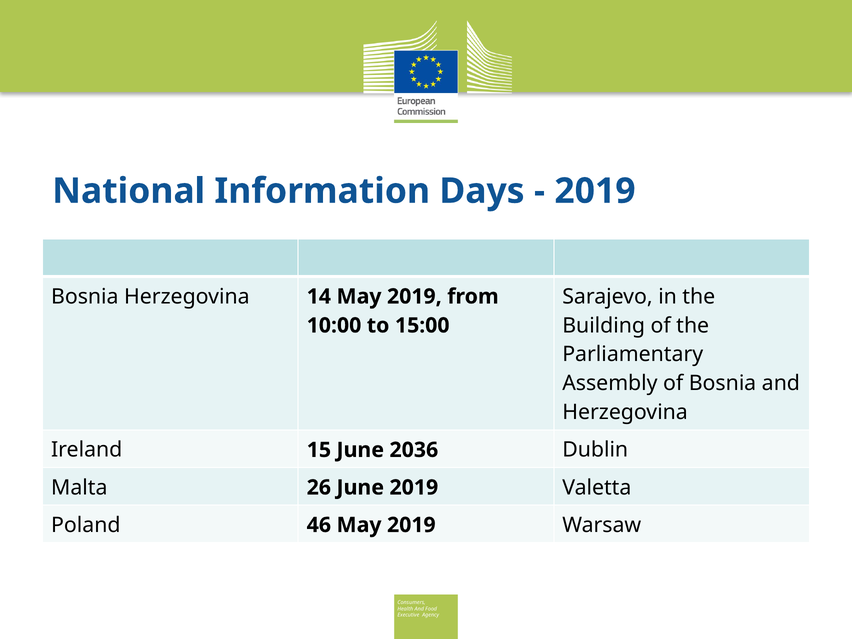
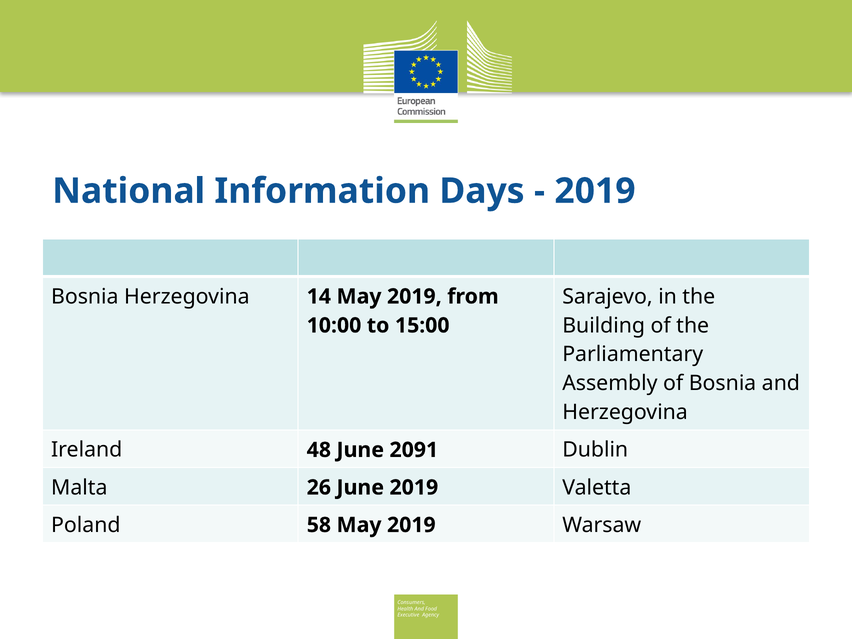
15: 15 -> 48 (319, 450)
2036: 2036 -> 2091 (414, 450)
46: 46 -> 58 (319, 525)
